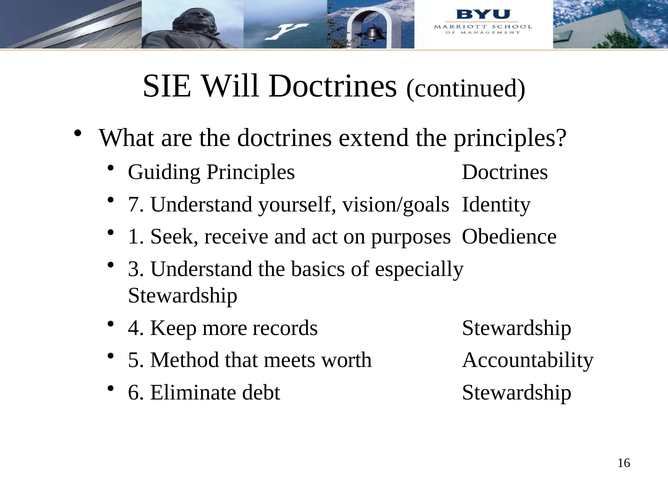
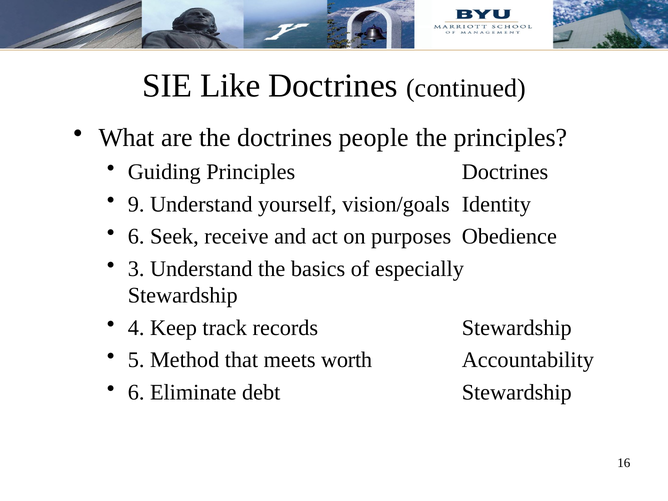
Will: Will -> Like (230, 86)
extend: extend -> people (374, 138)
7: 7 -> 9 (136, 204)
1: 1 -> 6 (136, 237)
more: more -> track (225, 328)
